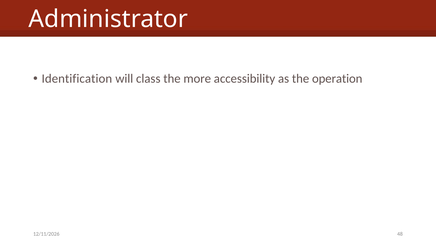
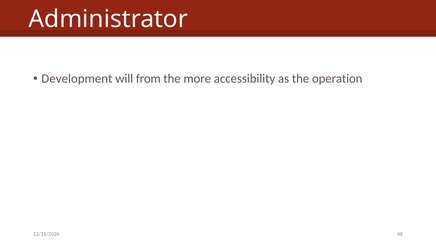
Identification: Identification -> Development (77, 79)
class: class -> from (148, 79)
